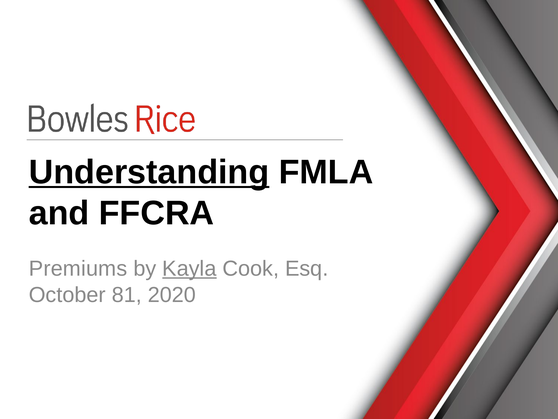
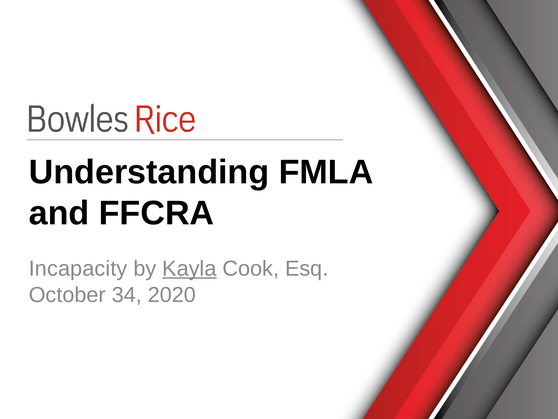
Understanding underline: present -> none (149, 172)
Premiums: Premiums -> Incapacity (78, 268)
81: 81 -> 34 (127, 294)
